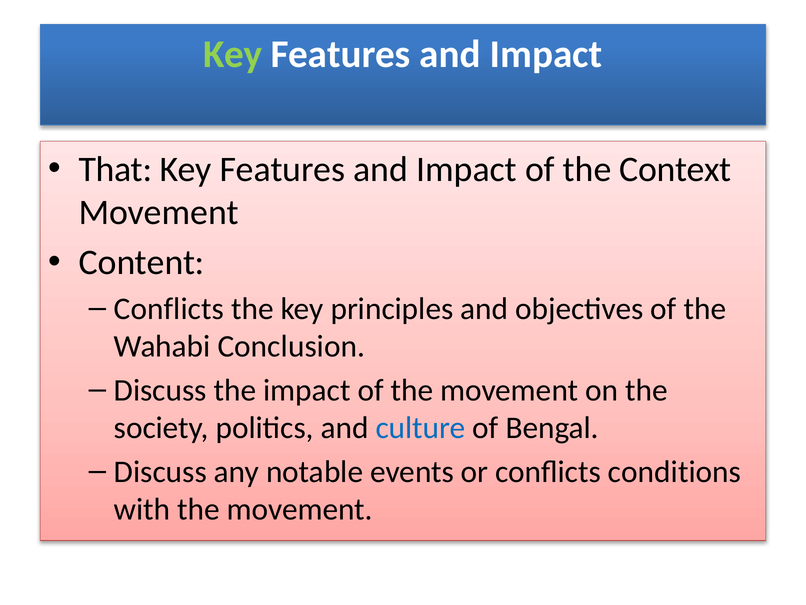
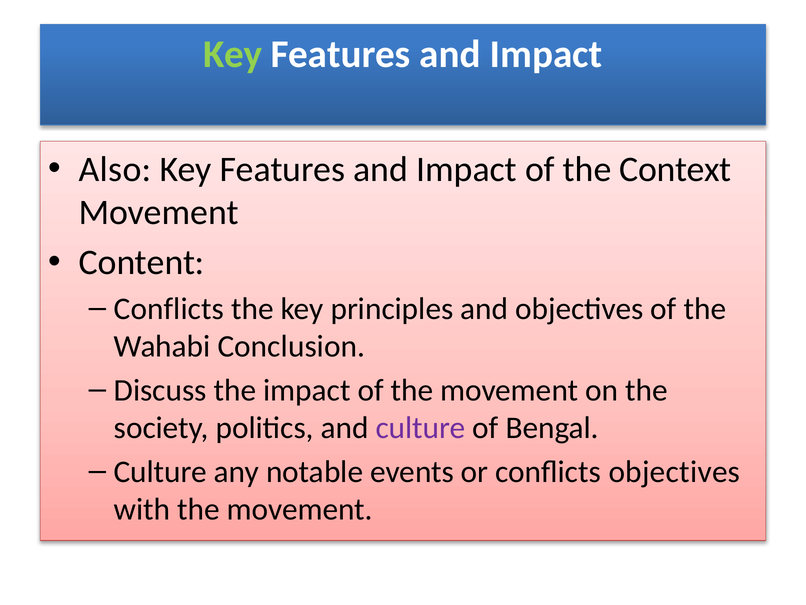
That: That -> Also (115, 169)
culture colour: blue -> purple (421, 427)
Discuss: Discuss -> Culture (160, 471)
conflicts conditions: conditions -> objectives (674, 471)
